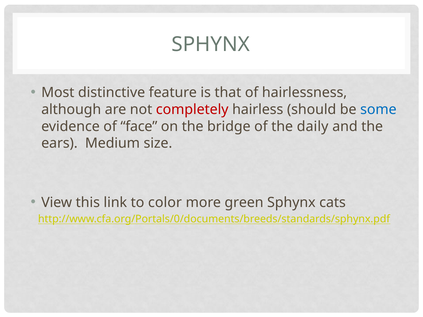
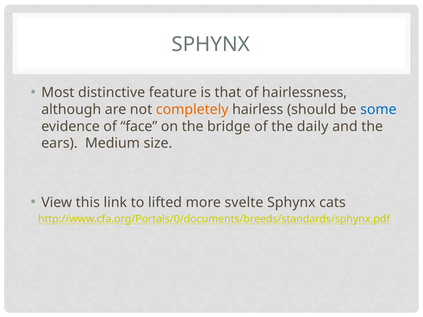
completely colour: red -> orange (192, 110)
color: color -> lifted (165, 203)
green: green -> svelte (244, 203)
